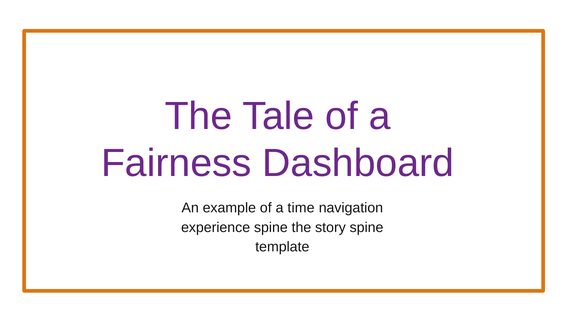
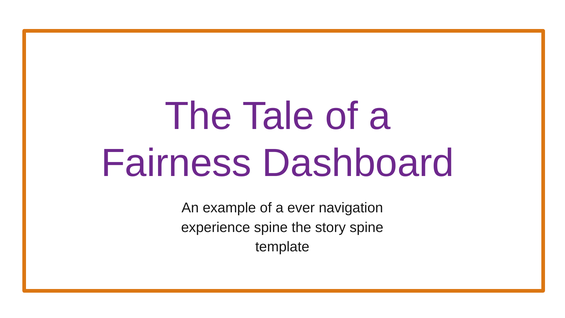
time: time -> ever (301, 208)
